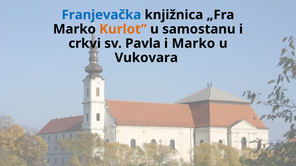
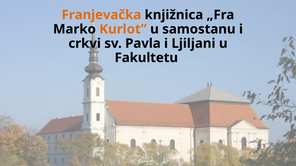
Franjevačka colour: blue -> orange (101, 15)
i Marko: Marko -> Ljiljani (193, 44)
Vukovara: Vukovara -> Fakultetu (146, 58)
